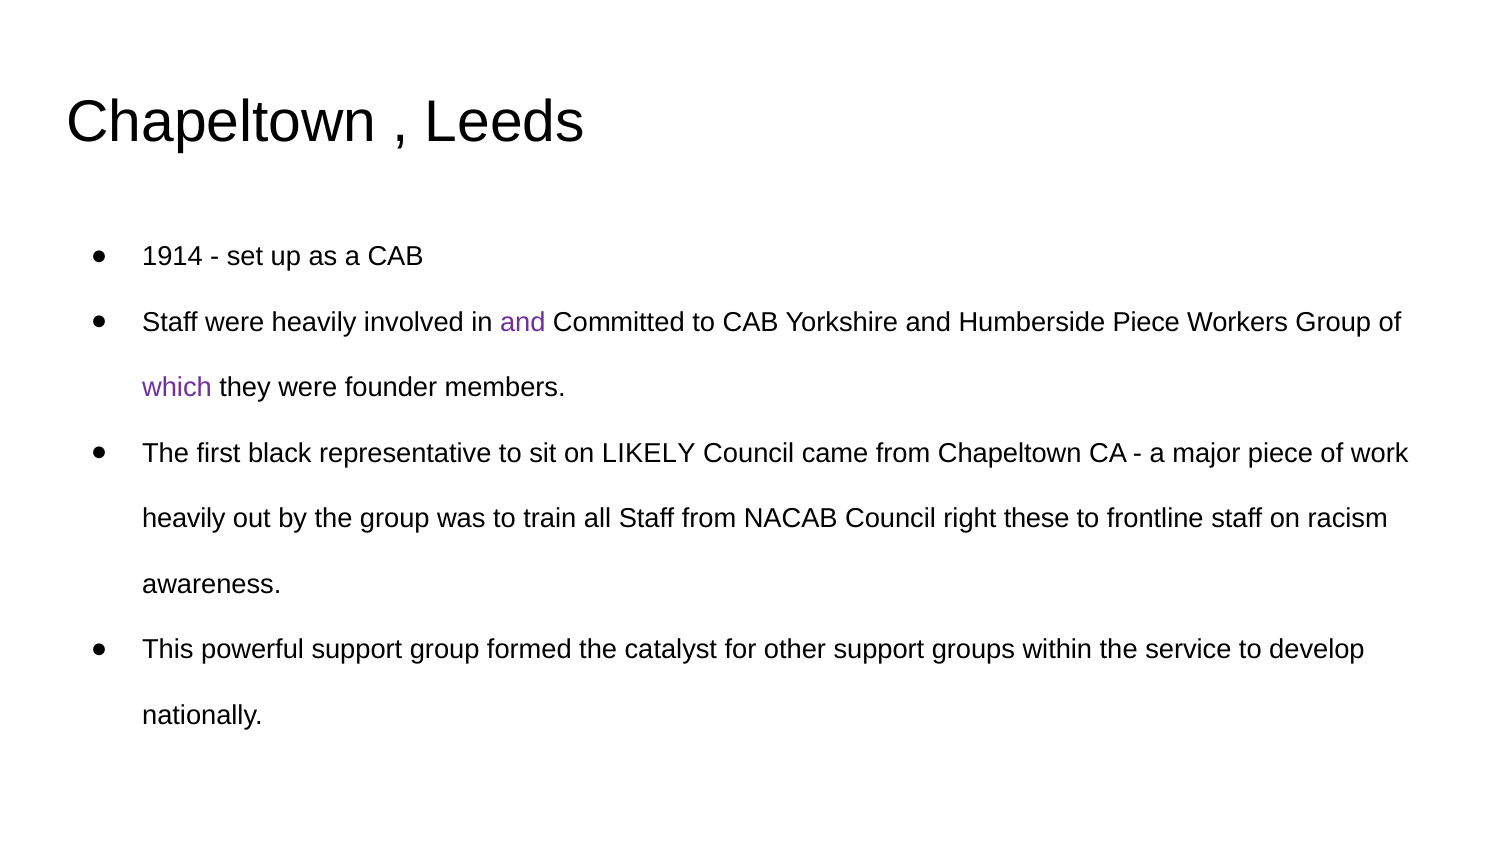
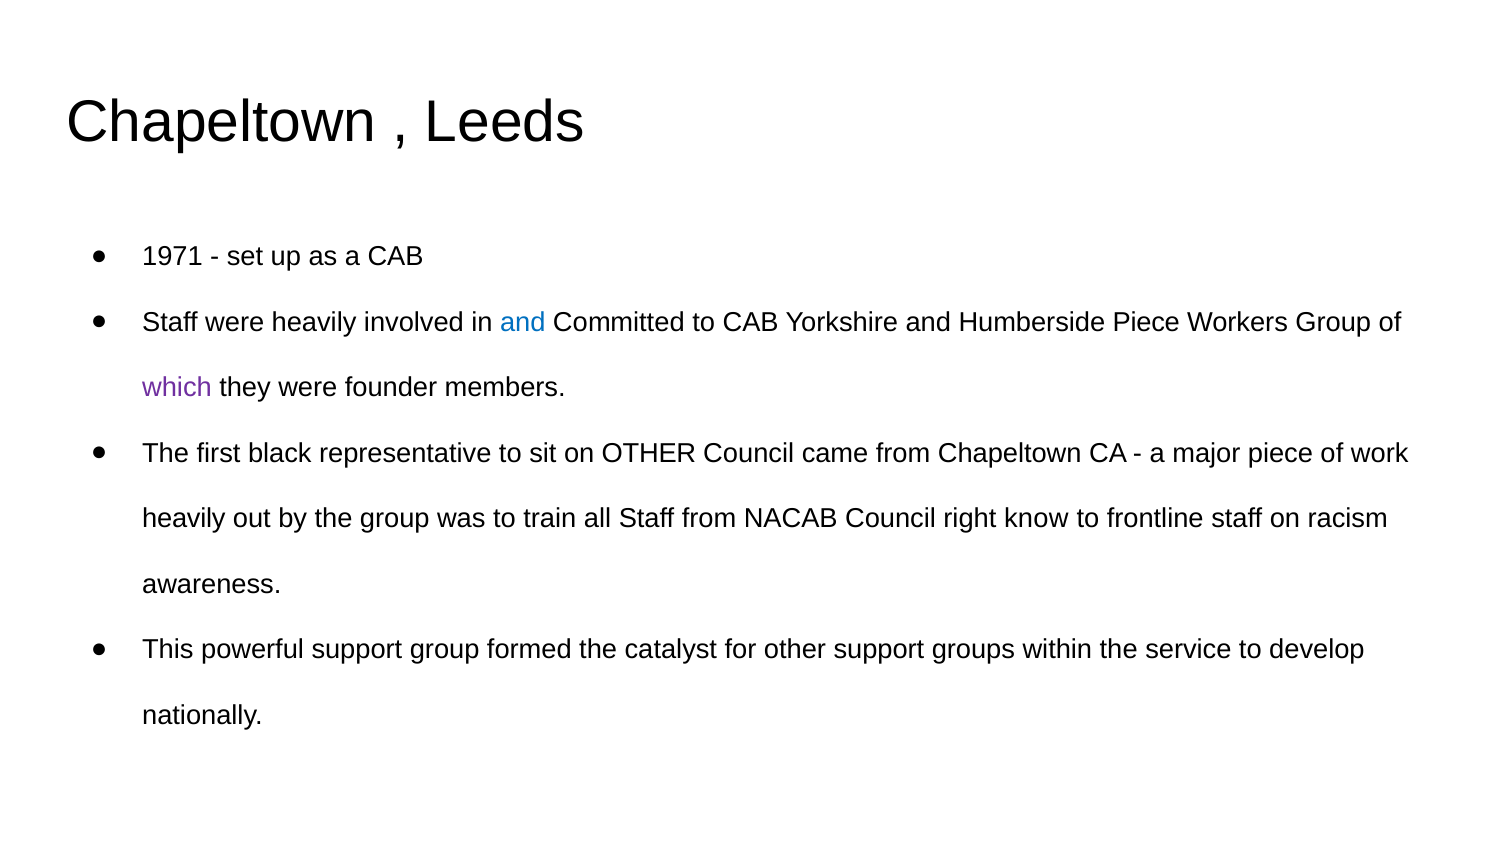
1914: 1914 -> 1971 (172, 257)
and colour: purple -> blue (523, 322)
on LIKELY: LIKELY -> OTHER (649, 453)
these: these -> know (1036, 519)
